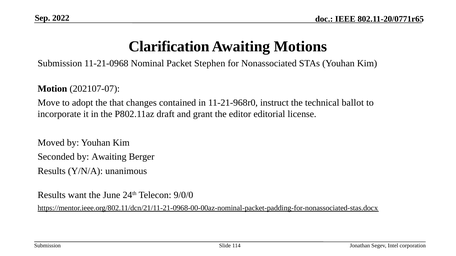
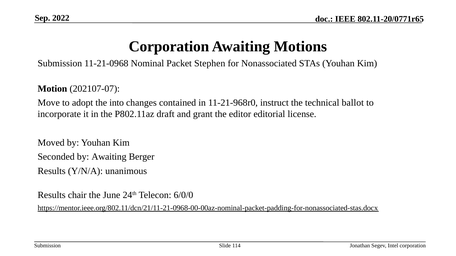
Clarification: Clarification -> Corporation (169, 47)
that: that -> into (117, 103)
want: want -> chair (77, 195)
9/0/0: 9/0/0 -> 6/0/0 (183, 195)
